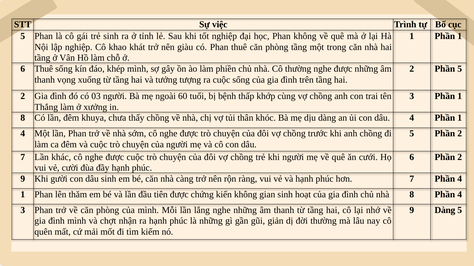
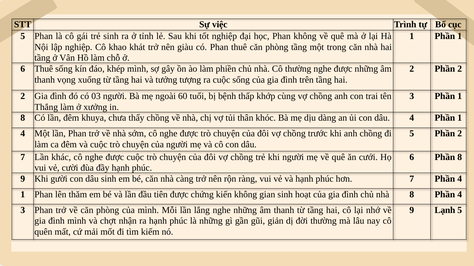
2 Phần 5: 5 -> 2 (460, 69)
6 Phần 2: 2 -> 8 (460, 157)
9 Dàng: Dàng -> Lạnh (445, 211)
